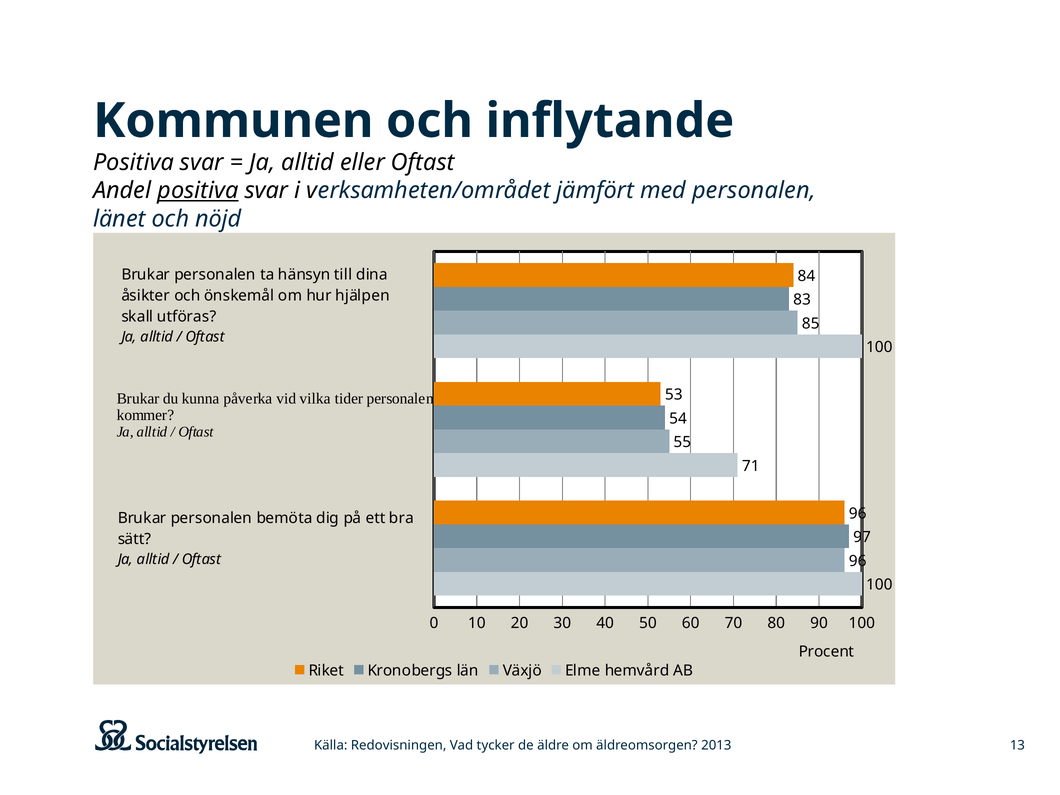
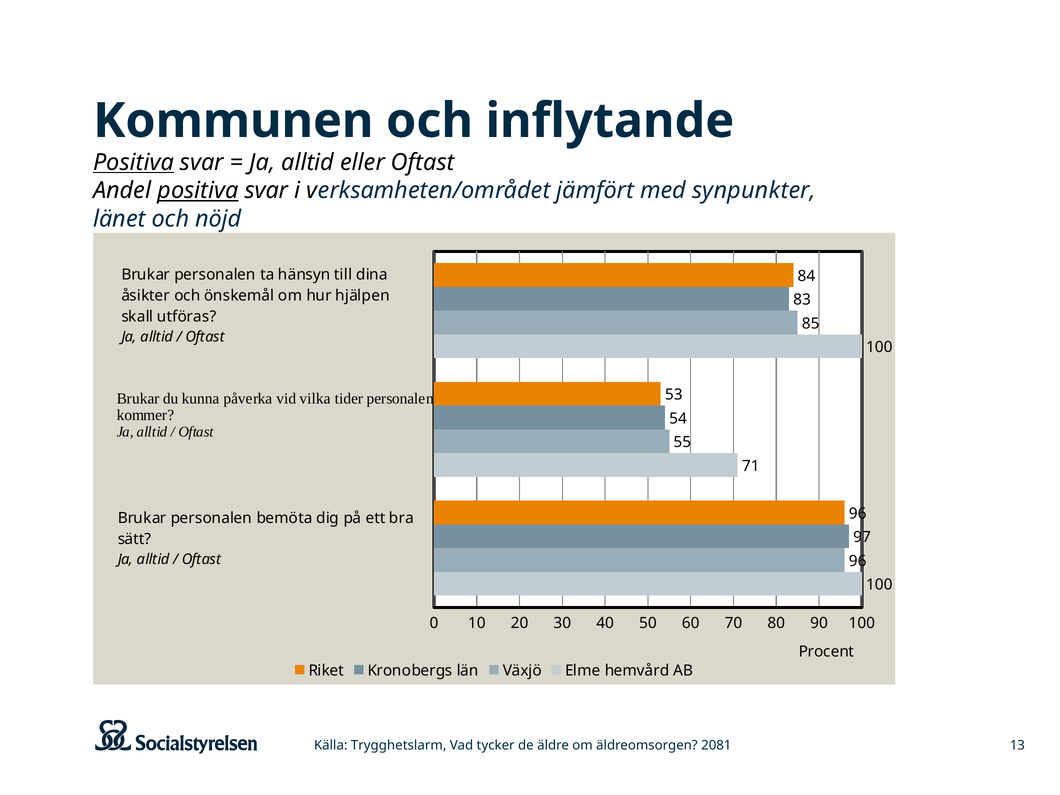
Positiva underline: none -> present (134, 162)
med personalen: personalen -> synpunkter (754, 191)
Redovisningen: Redovisningen -> Trygghetslarm (399, 745)
2013: 2013 -> 2081 (716, 745)
